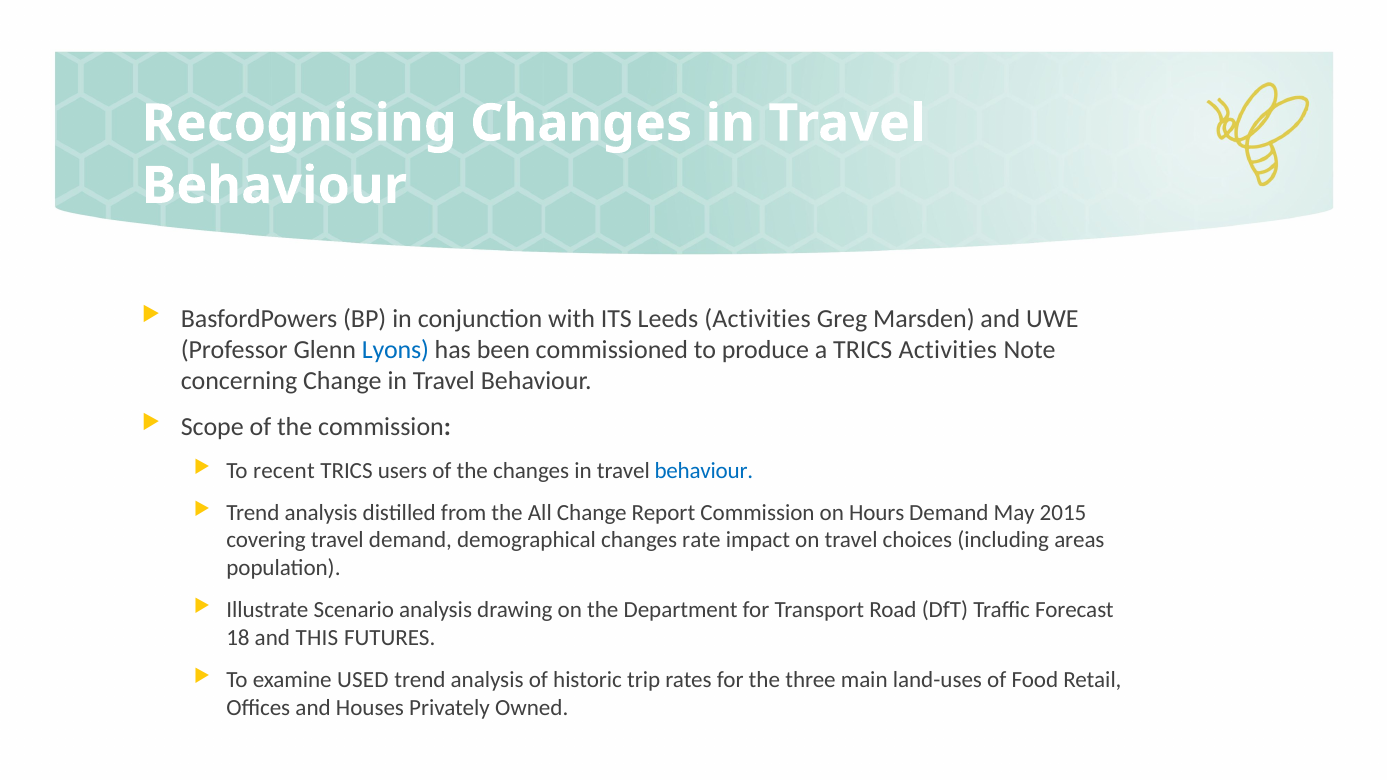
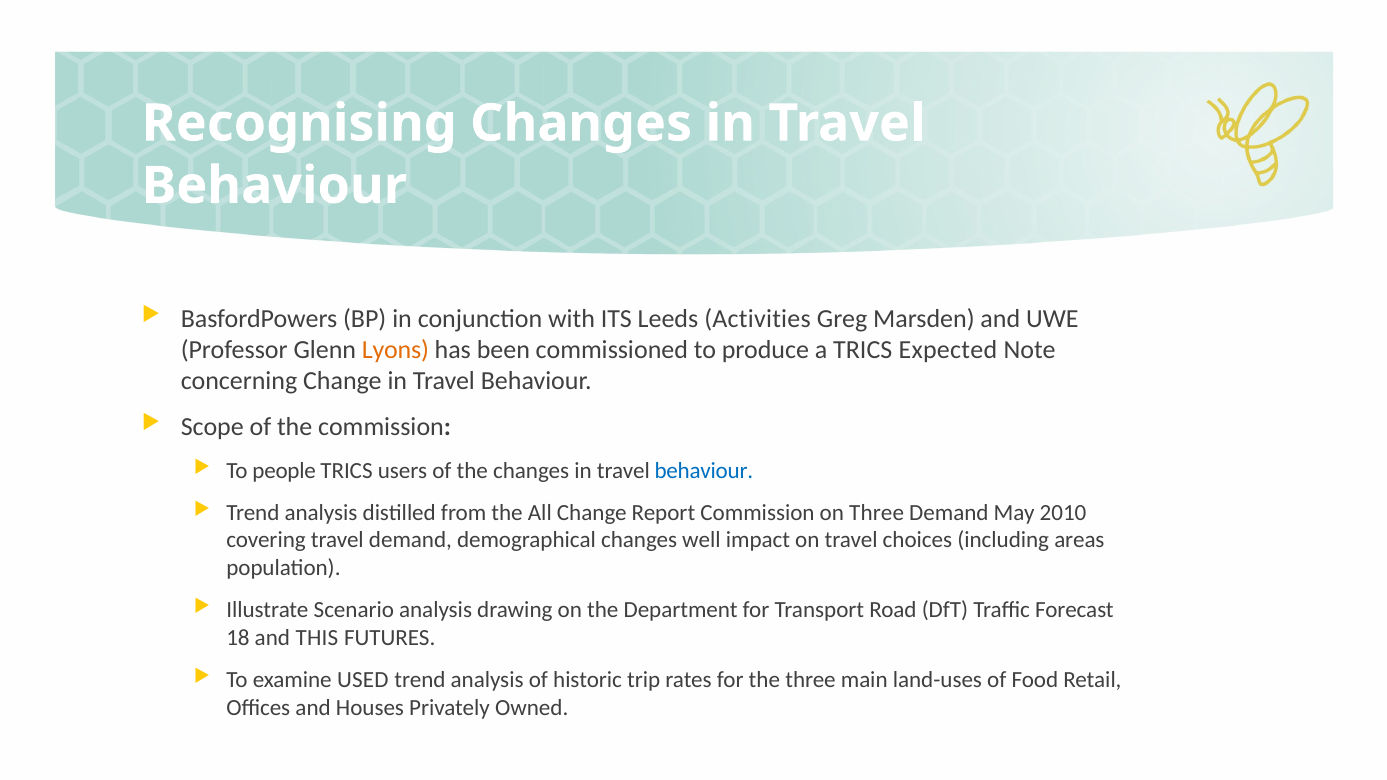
Lyons colour: blue -> orange (395, 350)
TRICS Activities: Activities -> Expected (948, 350)
recent: recent -> people (284, 471)
on Hours: Hours -> Three (877, 513)
2015: 2015 -> 2010 (1063, 513)
rate: rate -> well (701, 540)
